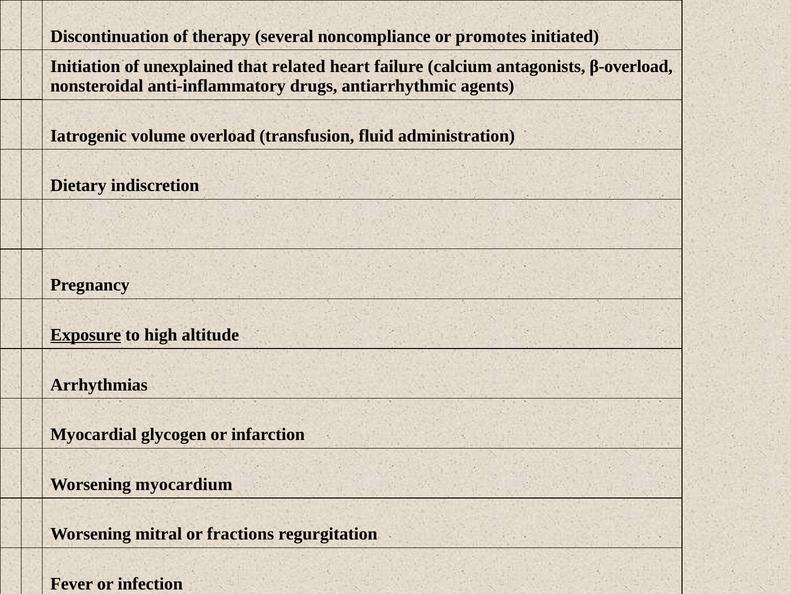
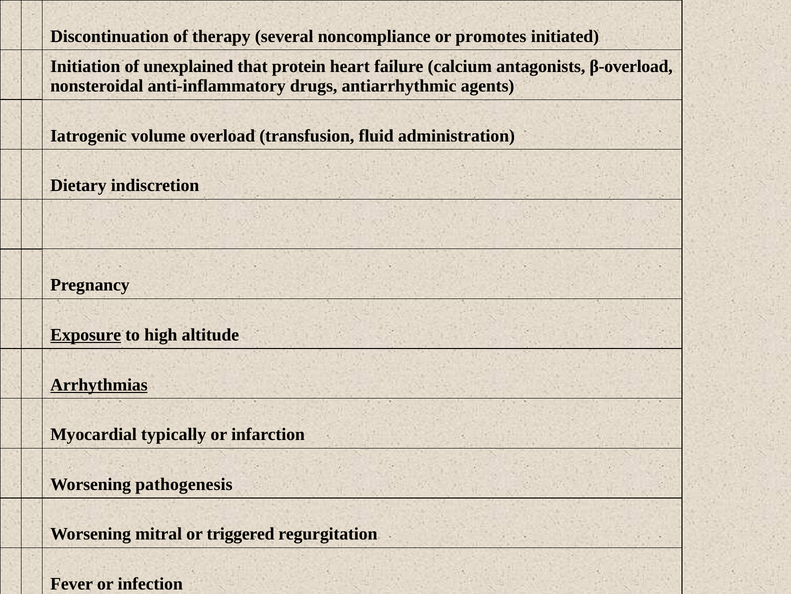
related: related -> protein (299, 66)
Arrhythmias underline: none -> present (99, 384)
glycogen: glycogen -> typically (174, 434)
myocardium: myocardium -> pathogenesis (184, 484)
fractions: fractions -> triggered (241, 533)
